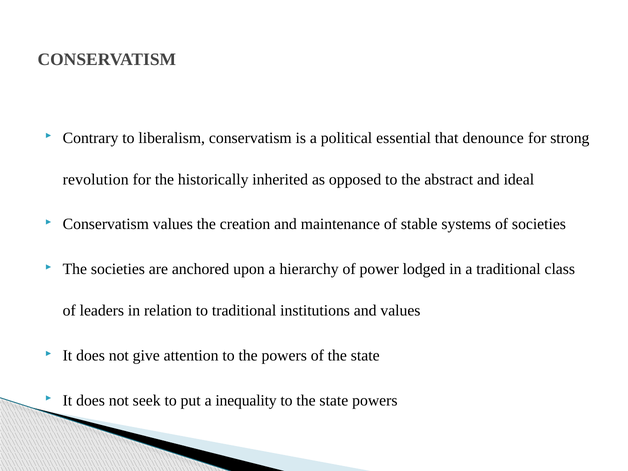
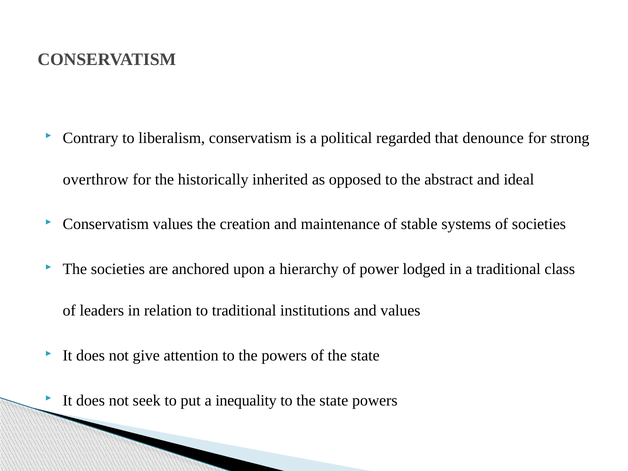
essential: essential -> regarded (404, 138)
revolution: revolution -> overthrow (96, 179)
